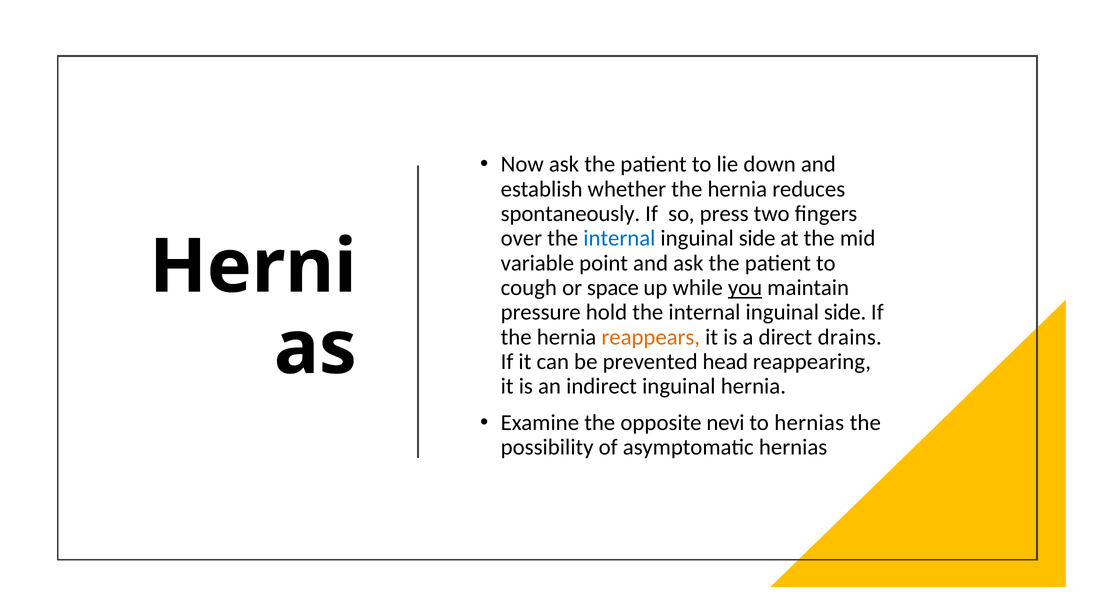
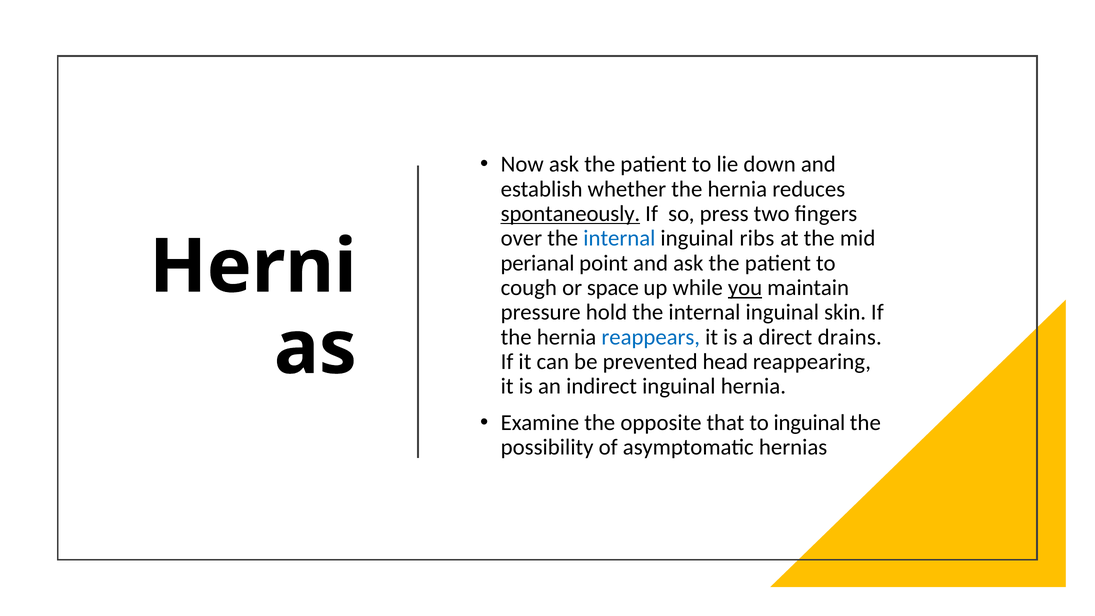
spontaneously underline: none -> present (570, 214)
side: side -> ribs (757, 238)
variable: variable -> perianal (538, 263)
side: side -> skin (845, 312)
reappears colour: orange -> blue (651, 337)
nevi: nevi -> that (725, 422)
to hernias: hernias -> inguinal (809, 422)
